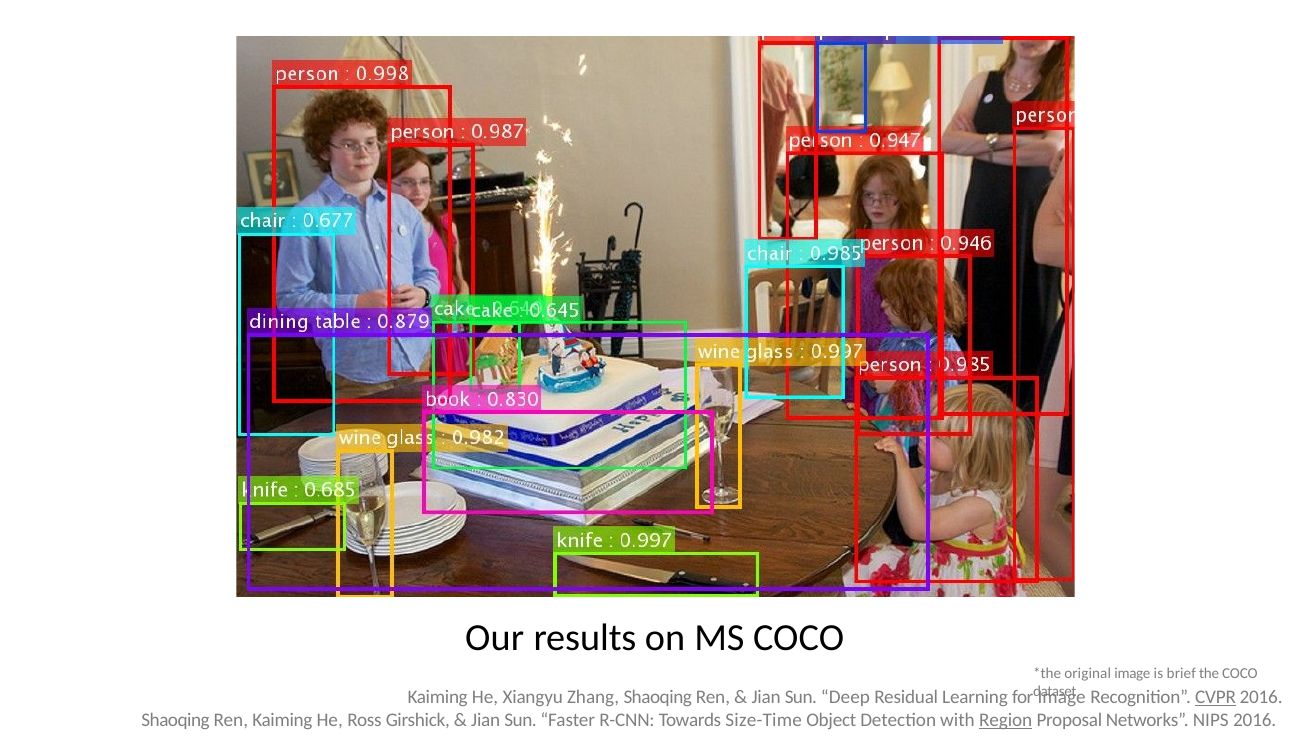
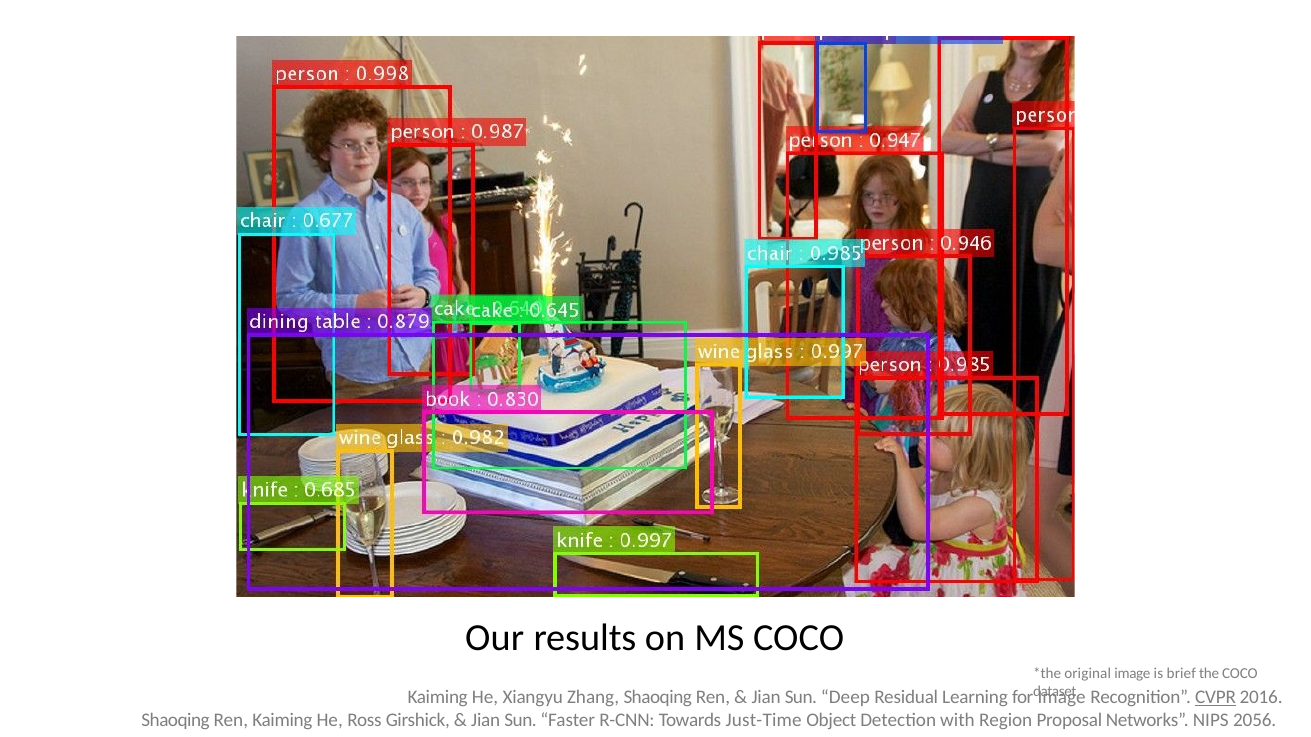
Size-Time: Size-Time -> Just-Time (764, 721)
Region underline: present -> none (1006, 721)
NIPS 2016: 2016 -> 2056 (1255, 721)
